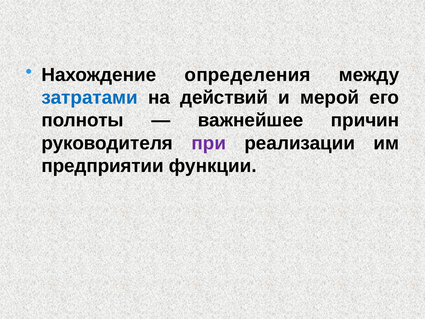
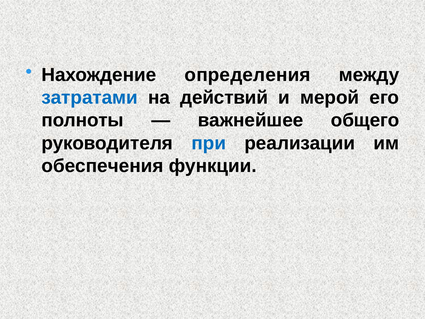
причин: причин -> общего (365, 120)
при colour: purple -> blue (209, 143)
предприятии: предприятии -> обеспечения (102, 166)
